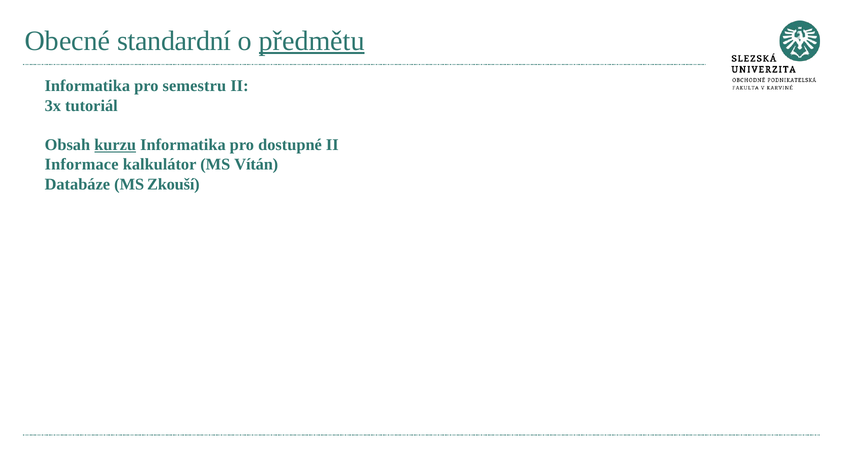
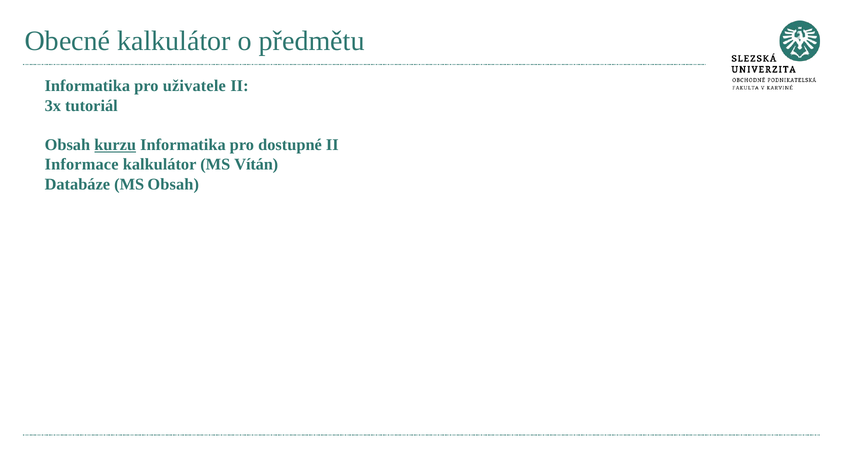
Obecné standardní: standardní -> kalkulátor (174, 41)
předmětu underline: present -> none (312, 41)
semestru: semestru -> uživatele (194, 86)
MS Zkouší: Zkouší -> Obsah (173, 184)
